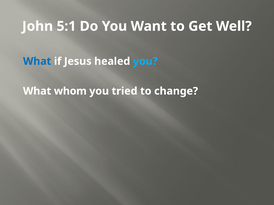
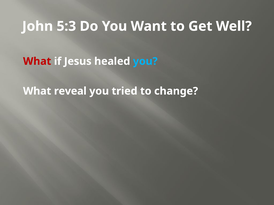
5:1: 5:1 -> 5:3 (66, 26)
What colour: blue -> red (37, 61)
whom: whom -> reveal (70, 91)
